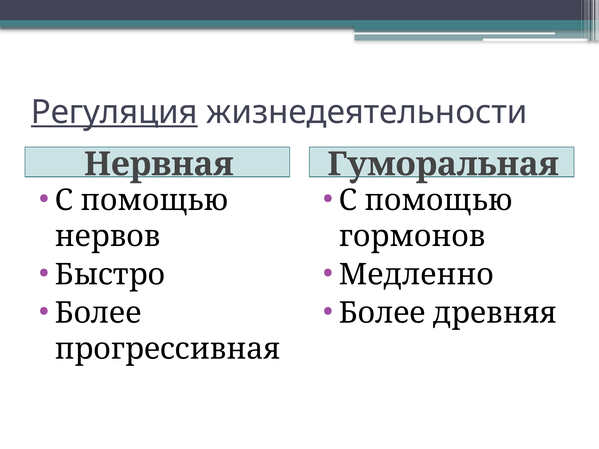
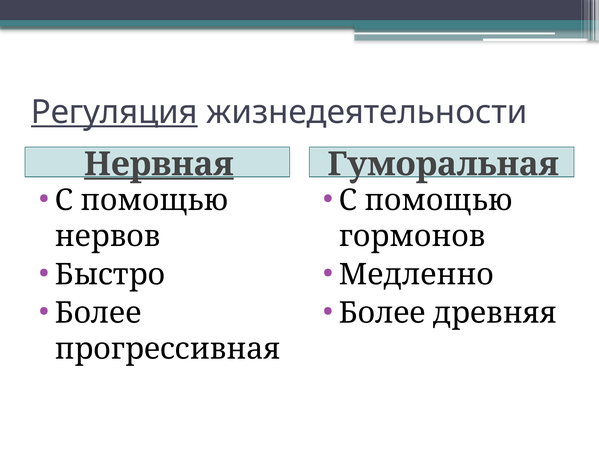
Нервная underline: none -> present (159, 164)
